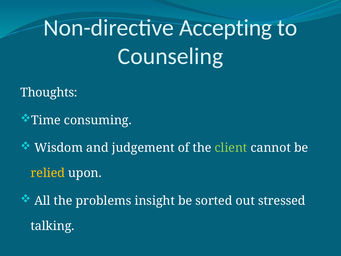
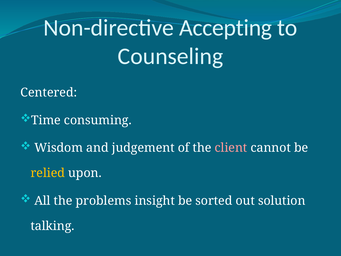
Thoughts: Thoughts -> Centered (49, 92)
client colour: light green -> pink (231, 148)
stressed: stressed -> solution (282, 201)
